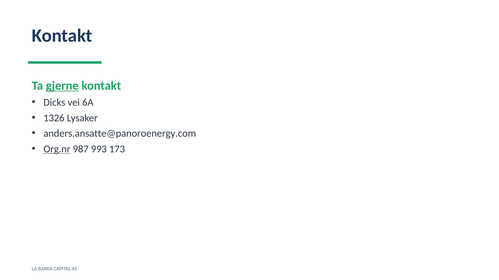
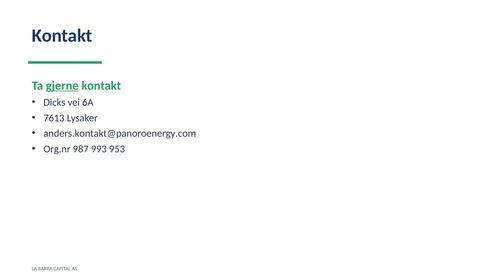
1326: 1326 -> 7613 (54, 118)
anders.ansatte@panoroenergy.com: anders.ansatte@panoroenergy.com -> anders.kontakt@panoroenergy.com (120, 134)
Org.nr underline: present -> none (57, 149)
173: 173 -> 953 (117, 149)
